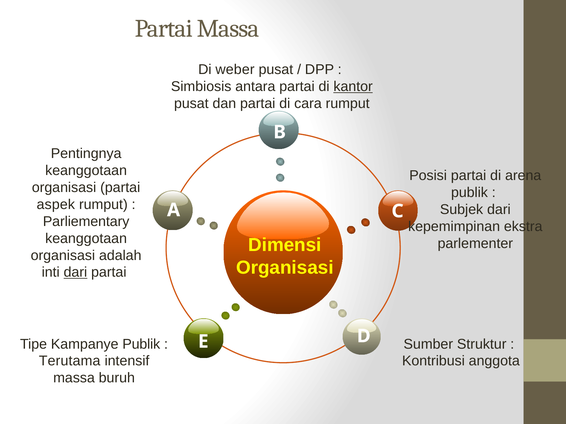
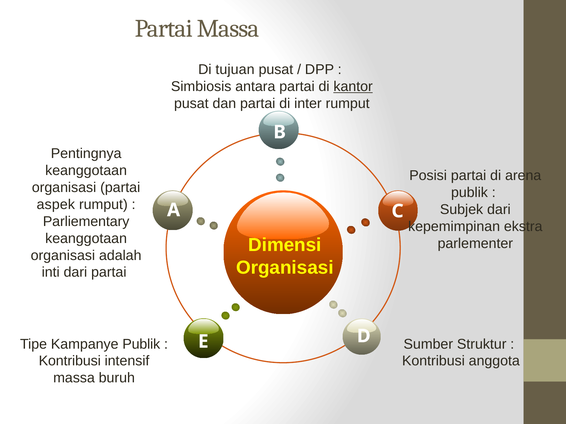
weber: weber -> tujuan (235, 70)
cara: cara -> inter (308, 104)
dari underline: present -> none (75, 273)
Terutama: Terutama -> Kontribusi (70, 361)
